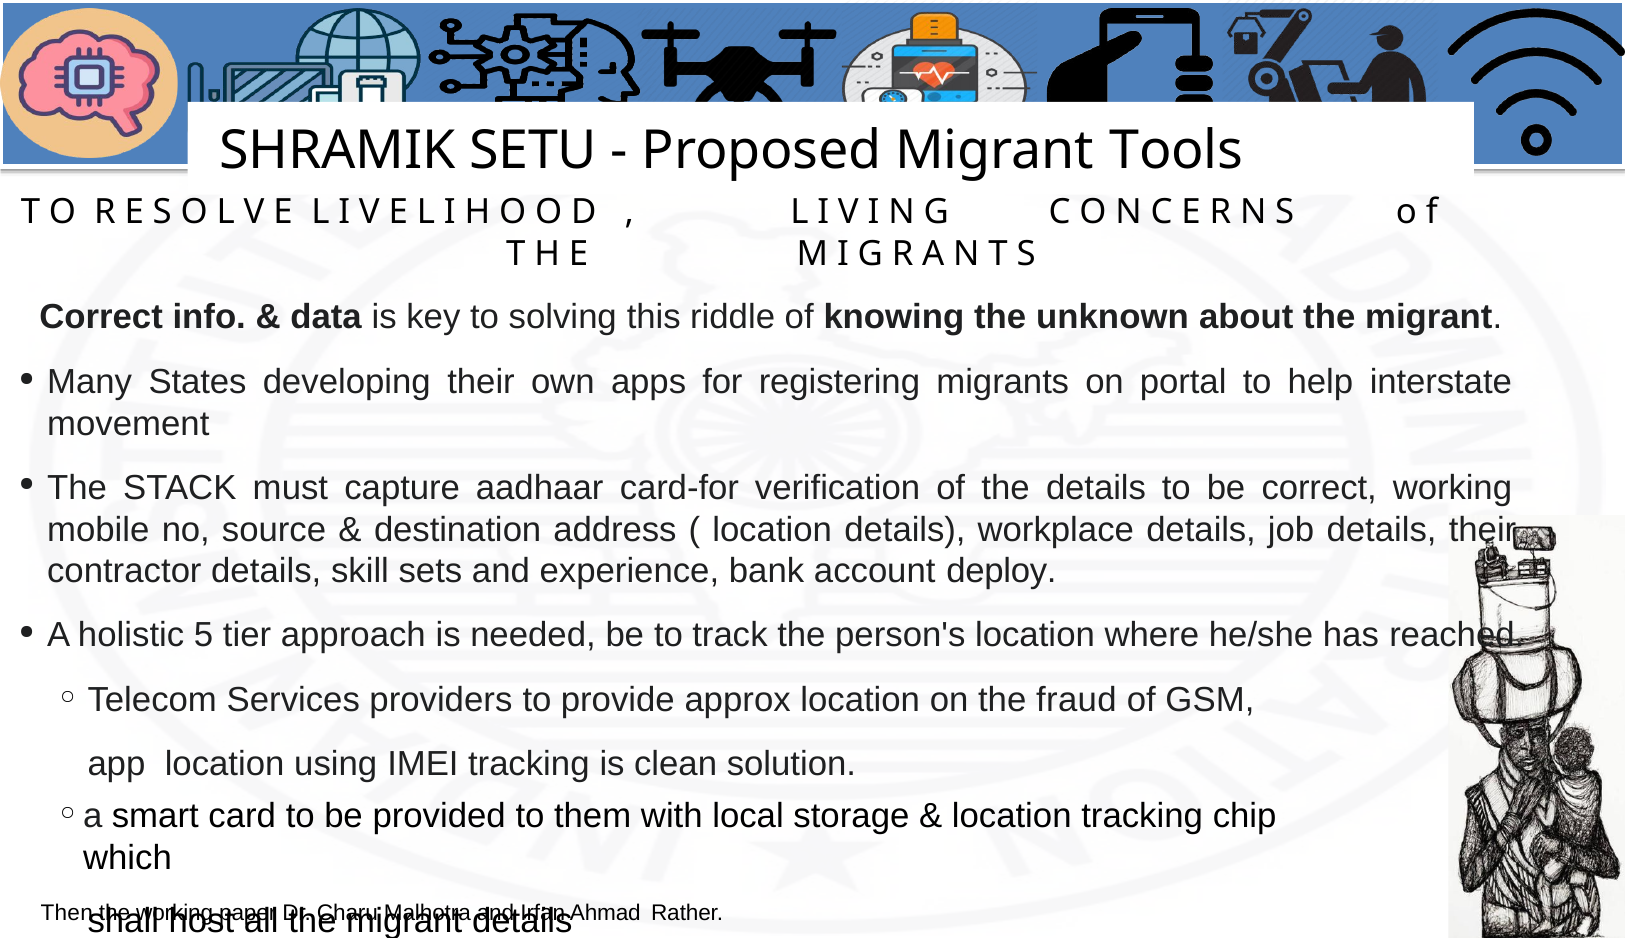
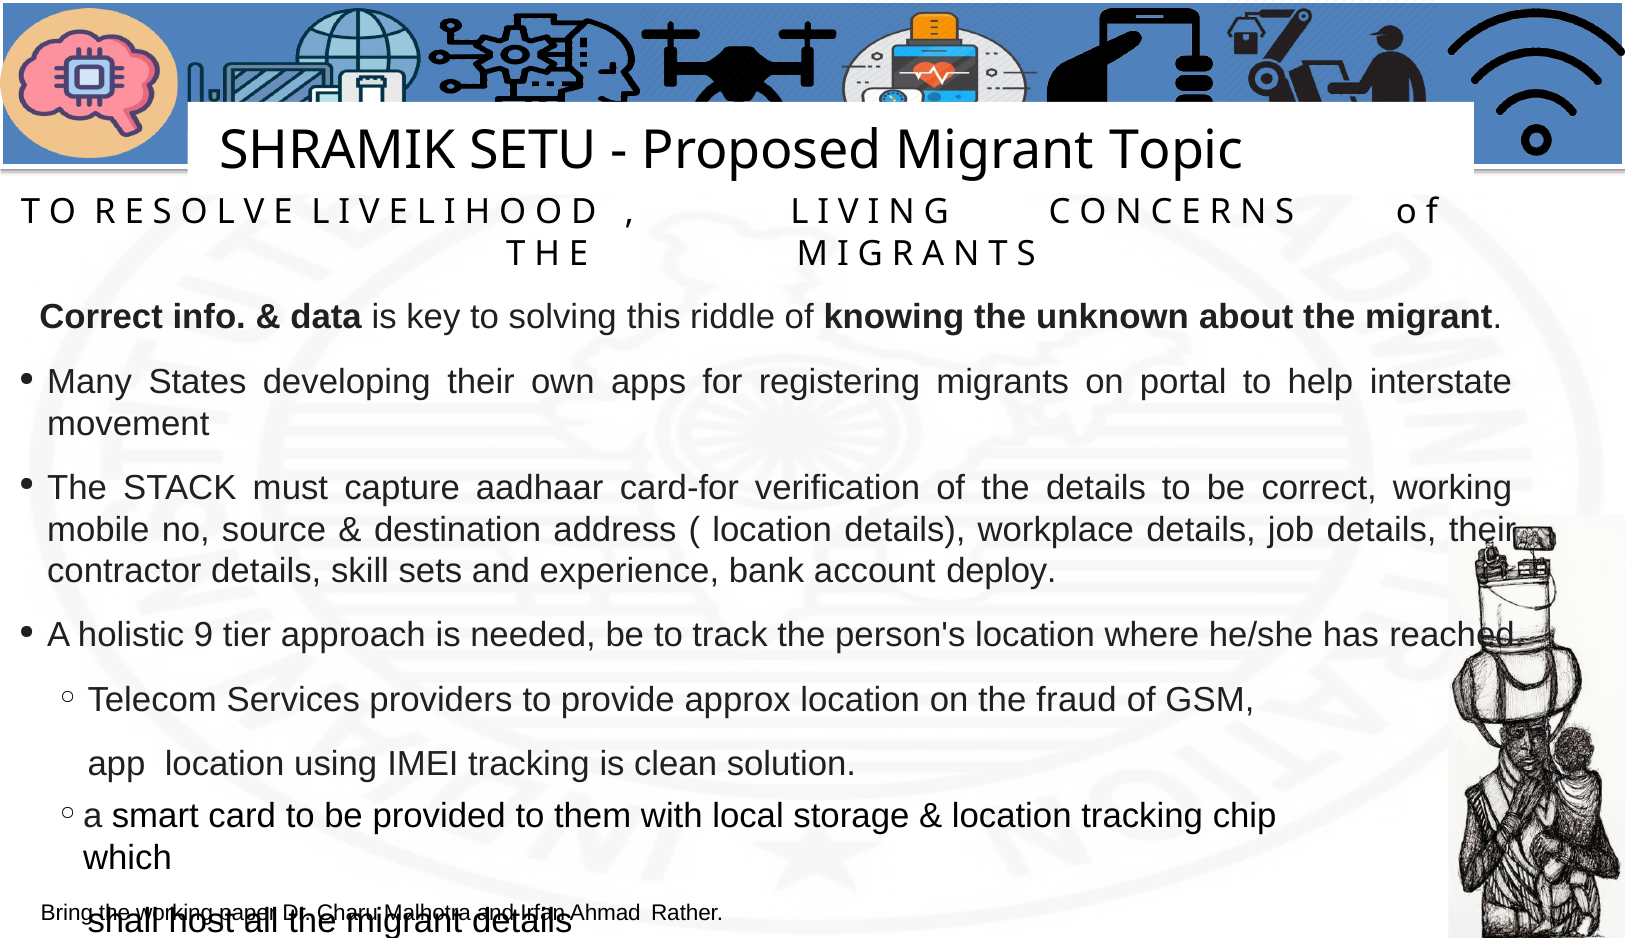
Tools: Tools -> Topic (1176, 151)
5: 5 -> 9 (204, 635)
Then: Then -> Bring (67, 913)
